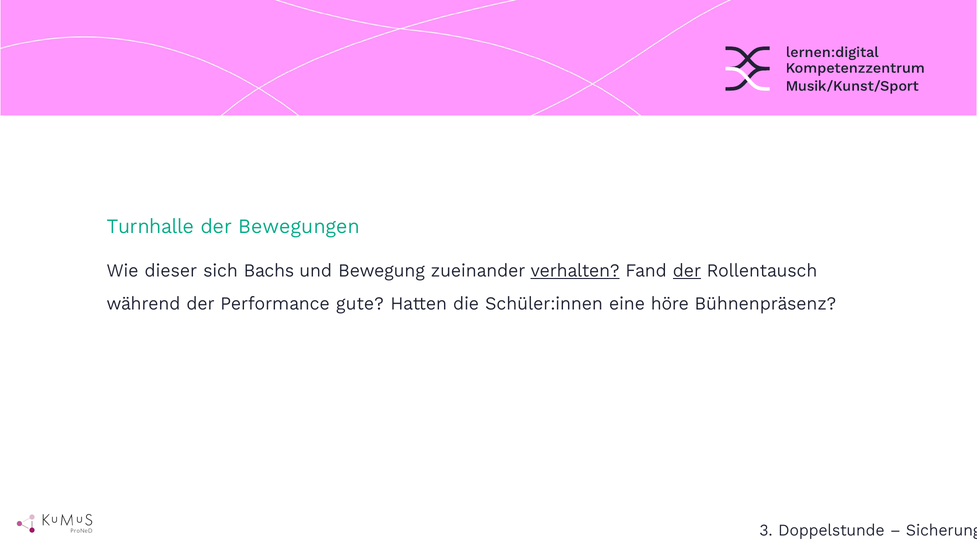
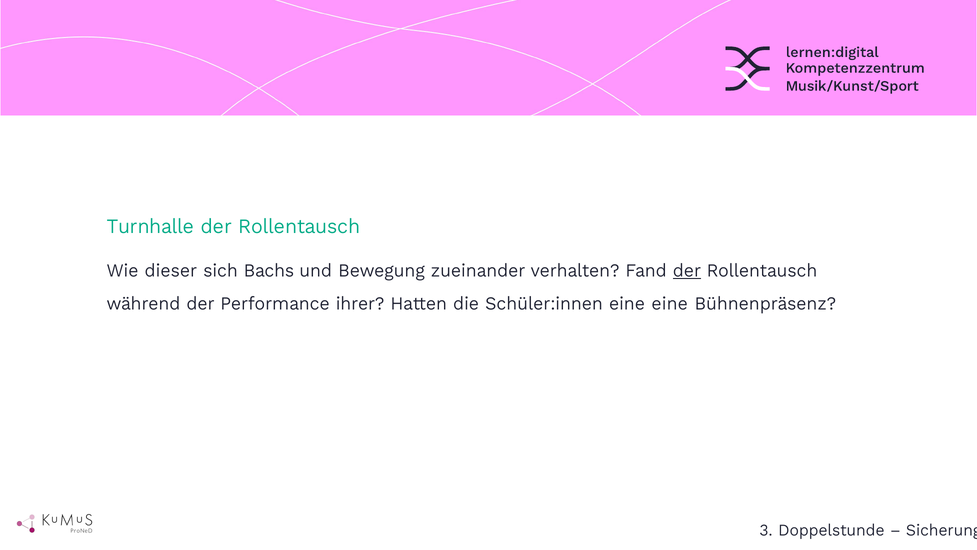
Bewegungen: Bewegungen -> Rollentausch (299, 226)
verhalten underline: present -> none (575, 270)
gute: gute -> ihrer (360, 303)
eine höre: höre -> eine (670, 303)
